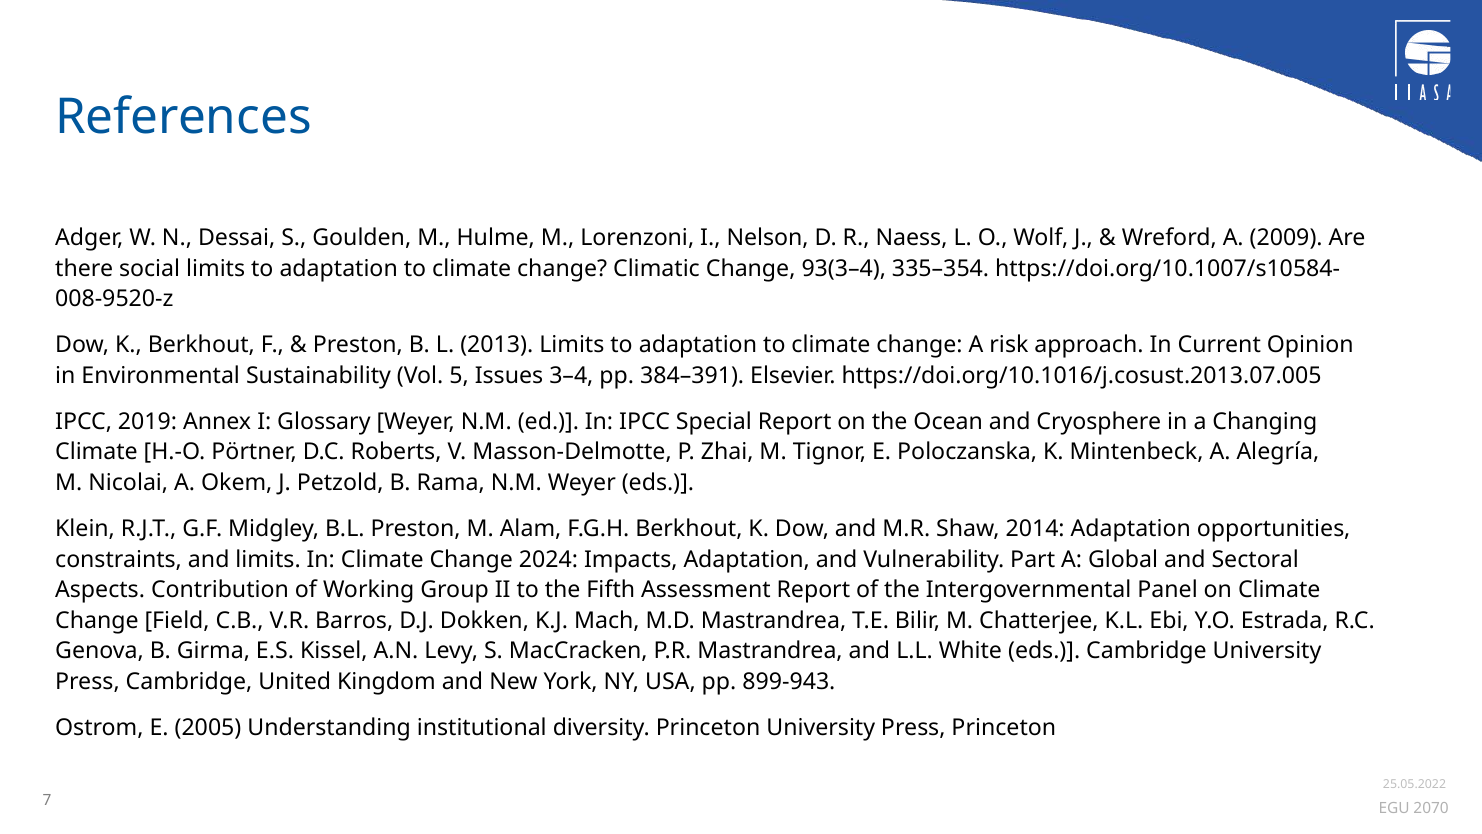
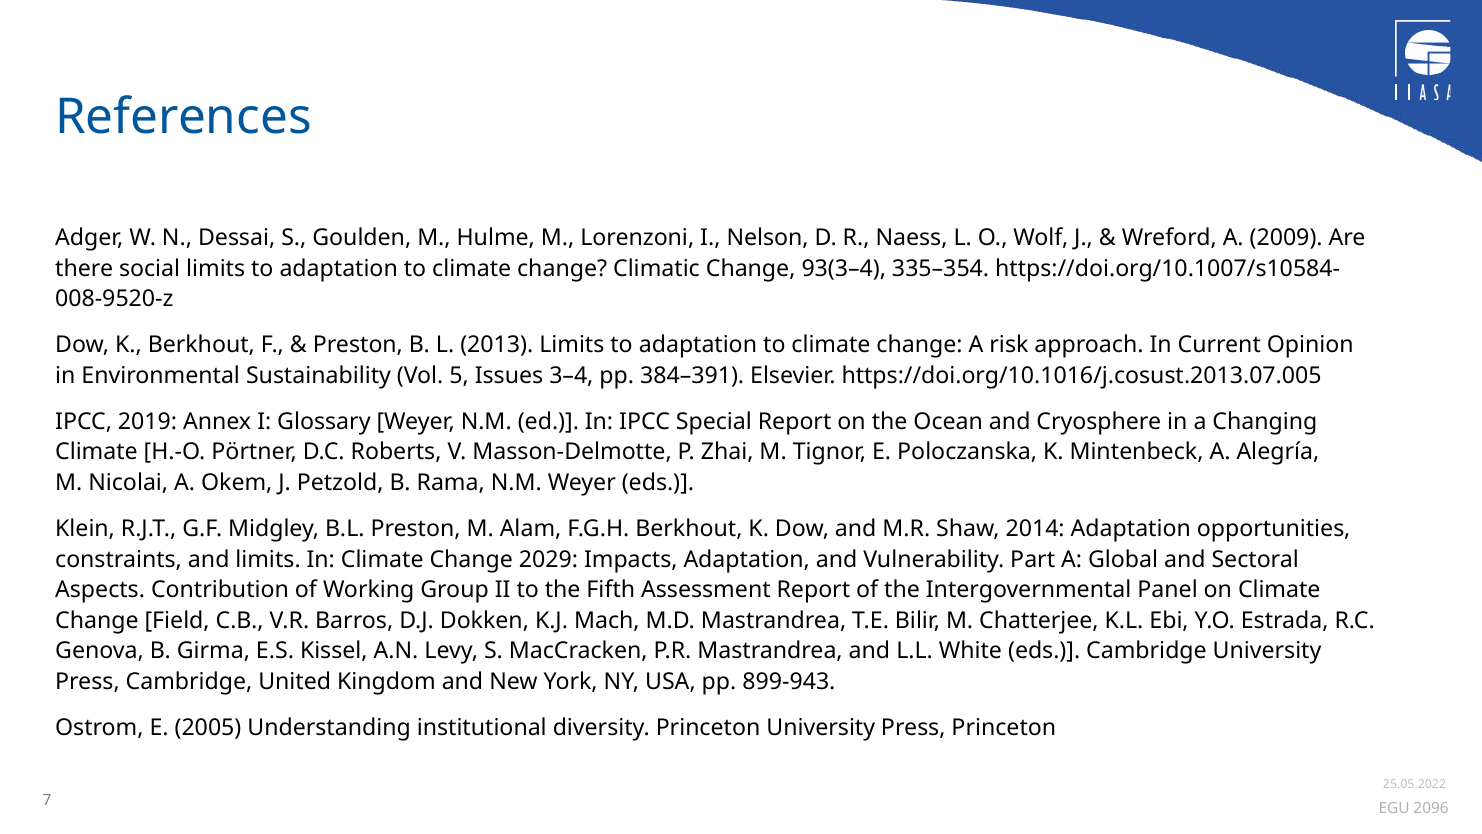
2024: 2024 -> 2029 (549, 559)
2070: 2070 -> 2096 (1431, 808)
